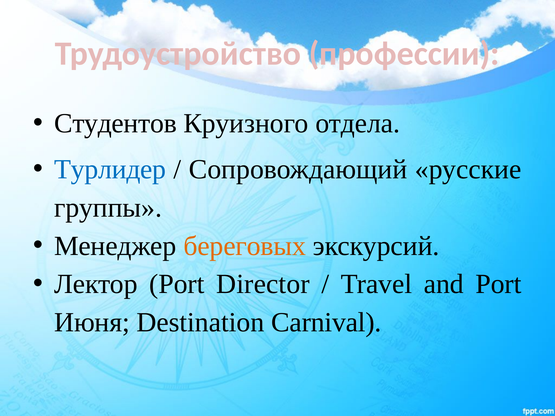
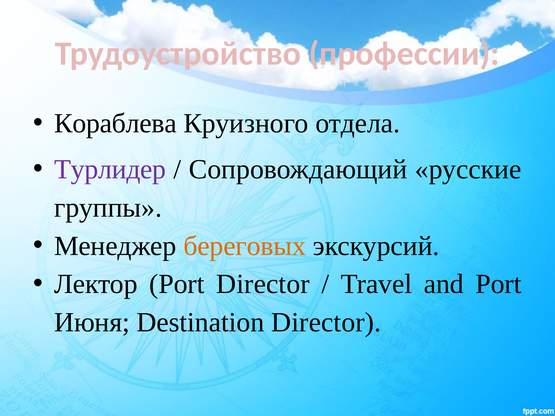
Студентов: Студентов -> Кораблева (115, 123)
Турлидер colour: blue -> purple (110, 169)
Destination Carnival: Carnival -> Director (326, 323)
